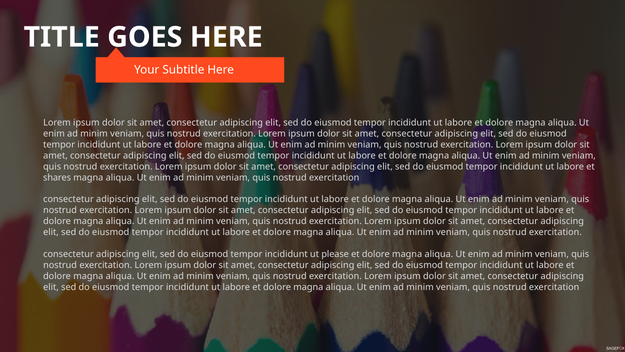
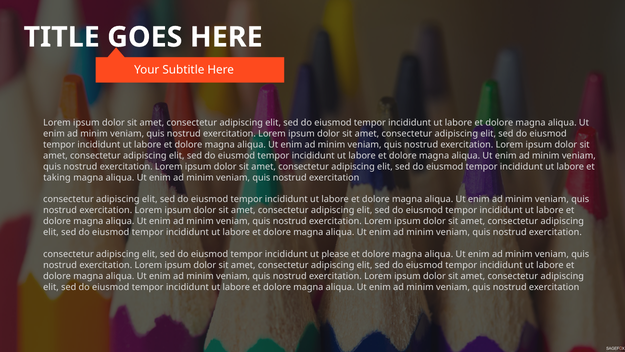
shares: shares -> taking (57, 177)
